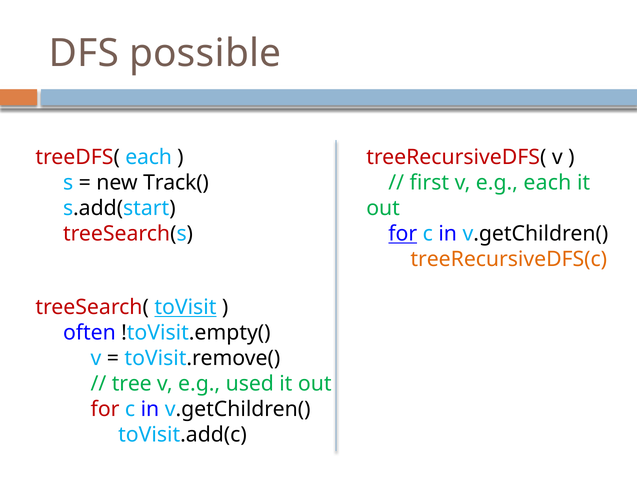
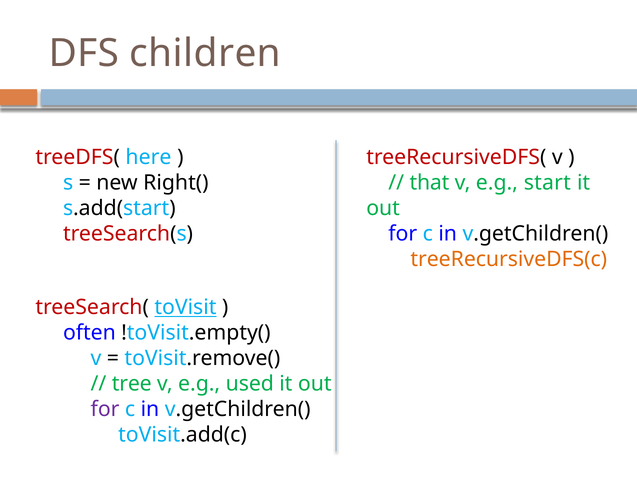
possible: possible -> children (205, 53)
treeDFS( each: each -> here (148, 157)
Track(: Track( -> Right( (176, 183)
first: first -> that (429, 183)
e.g each: each -> start (547, 183)
for underline: present -> none (403, 234)
for colour: red -> purple (105, 409)
